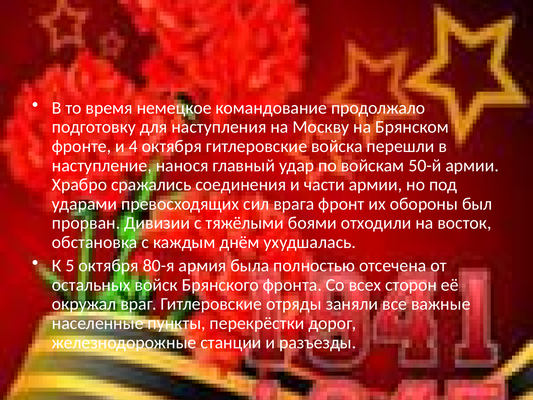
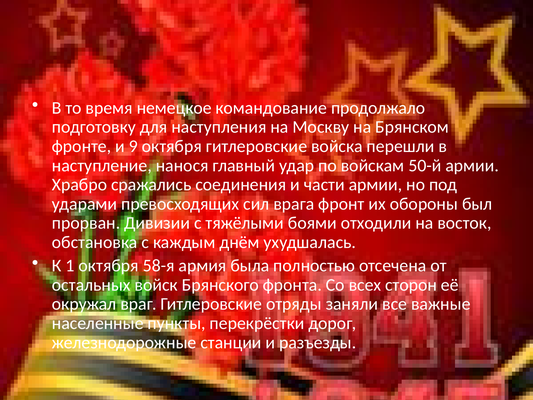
4: 4 -> 9 (133, 146)
5: 5 -> 1 (70, 266)
80-я: 80-я -> 58-я (159, 266)
